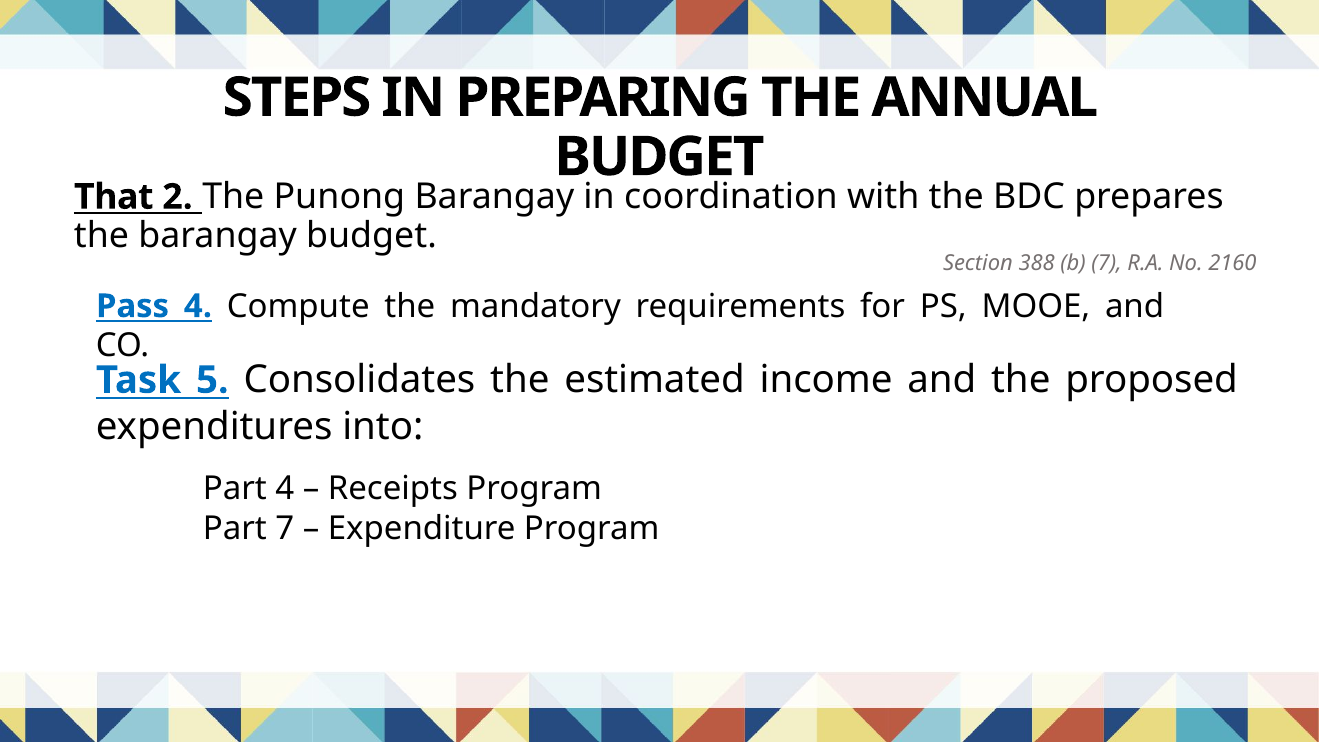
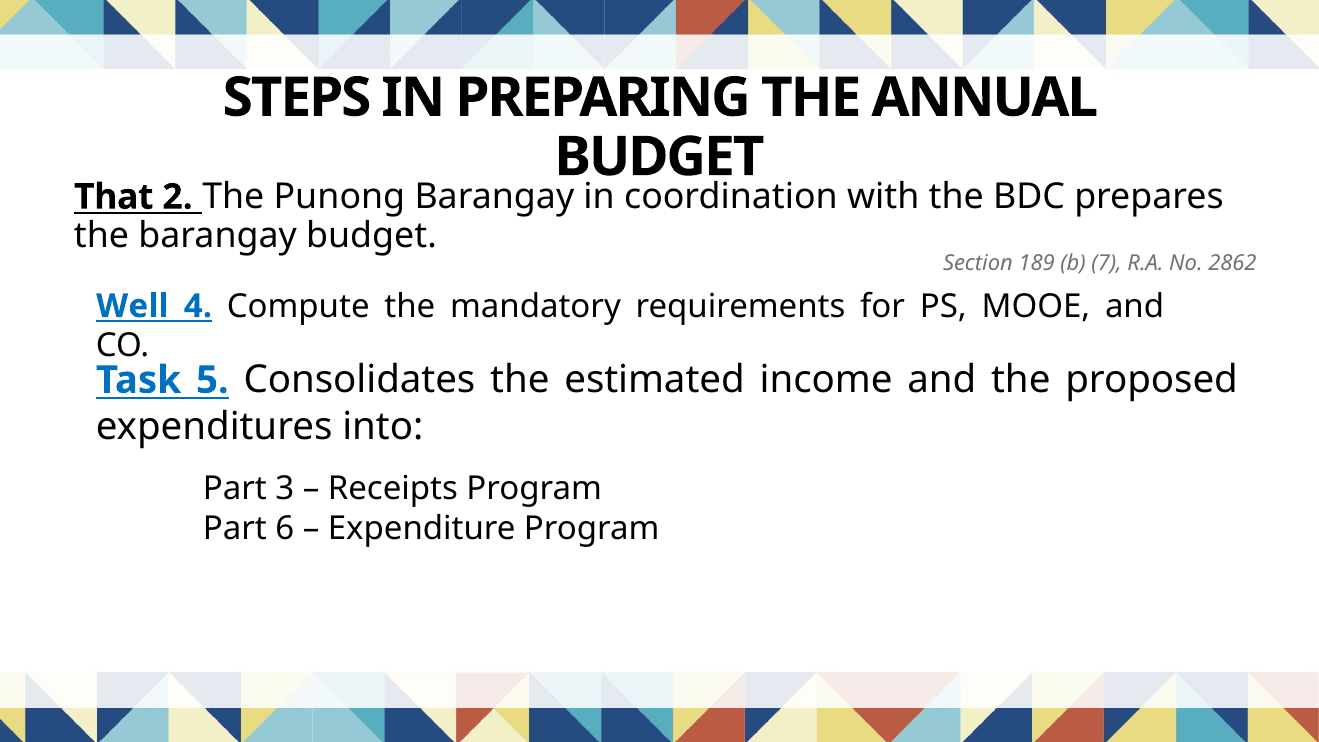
388: 388 -> 189 (1037, 264)
2160: 2160 -> 2862 (1232, 264)
Pass: Pass -> Well (132, 306)
Part 4: 4 -> 3 (285, 489)
Part 7: 7 -> 6 (285, 528)
